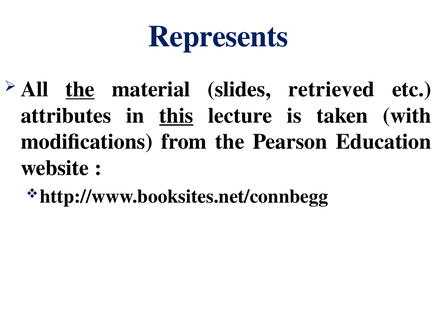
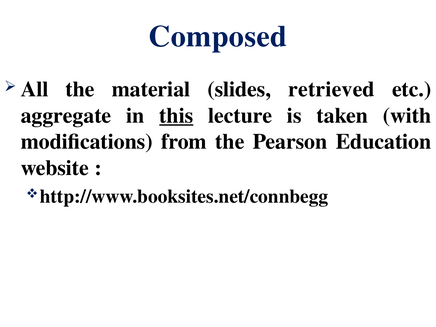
Represents: Represents -> Composed (218, 37)
the underline: present -> none (80, 89)
attributes: attributes -> aggregate (66, 116)
